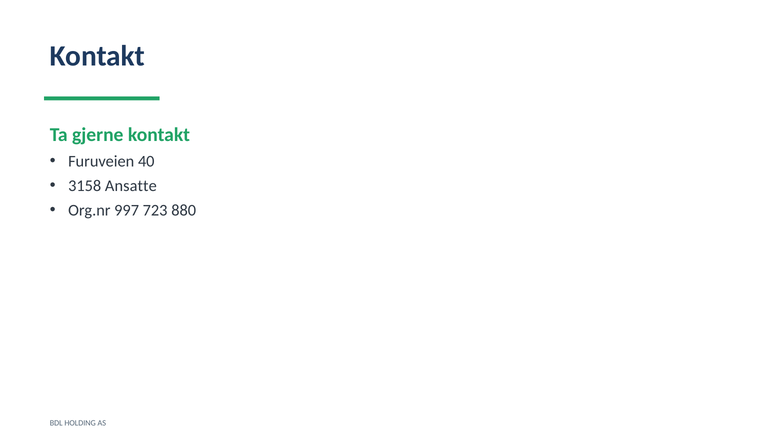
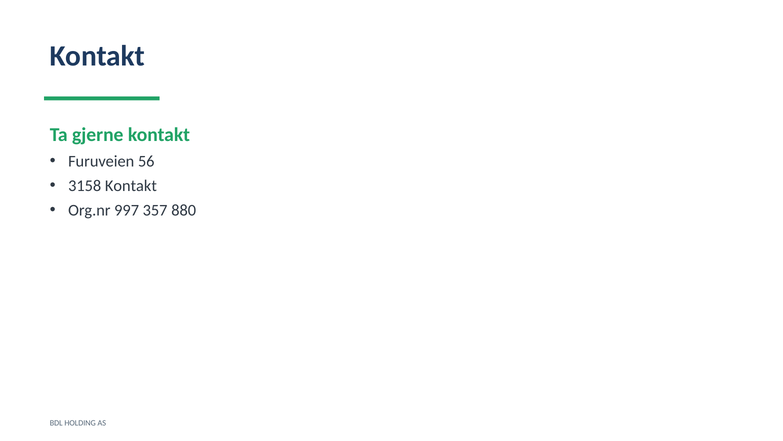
40: 40 -> 56 (146, 161)
3158 Ansatte: Ansatte -> Kontakt (131, 185)
723: 723 -> 357 (155, 210)
